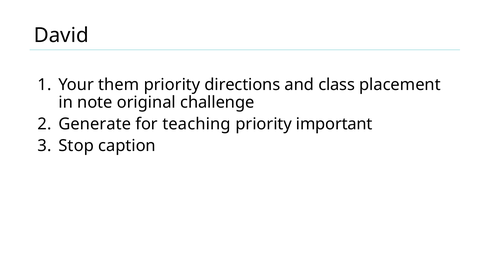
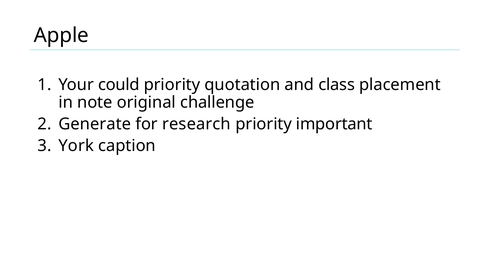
David: David -> Apple (61, 35)
them: them -> could (119, 85)
directions: directions -> quotation (242, 85)
teaching: teaching -> research (197, 124)
Stop: Stop -> York (76, 146)
